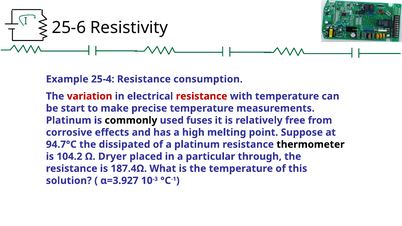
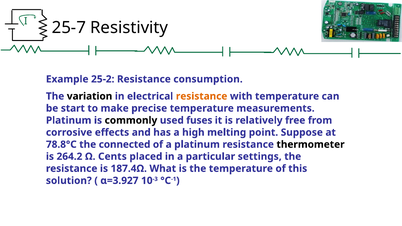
25-6: 25-6 -> 25-7 (69, 28)
25-4: 25-4 -> 25-2 (103, 79)
variation colour: red -> black (90, 96)
resistance colour: red -> orange (202, 96)
94.7°C: 94.7°C -> 78.8°C (61, 145)
dissipated: dissipated -> connected (125, 145)
104.2: 104.2 -> 264.2 (69, 157)
Dryer: Dryer -> Cents (112, 157)
through: through -> settings (260, 157)
